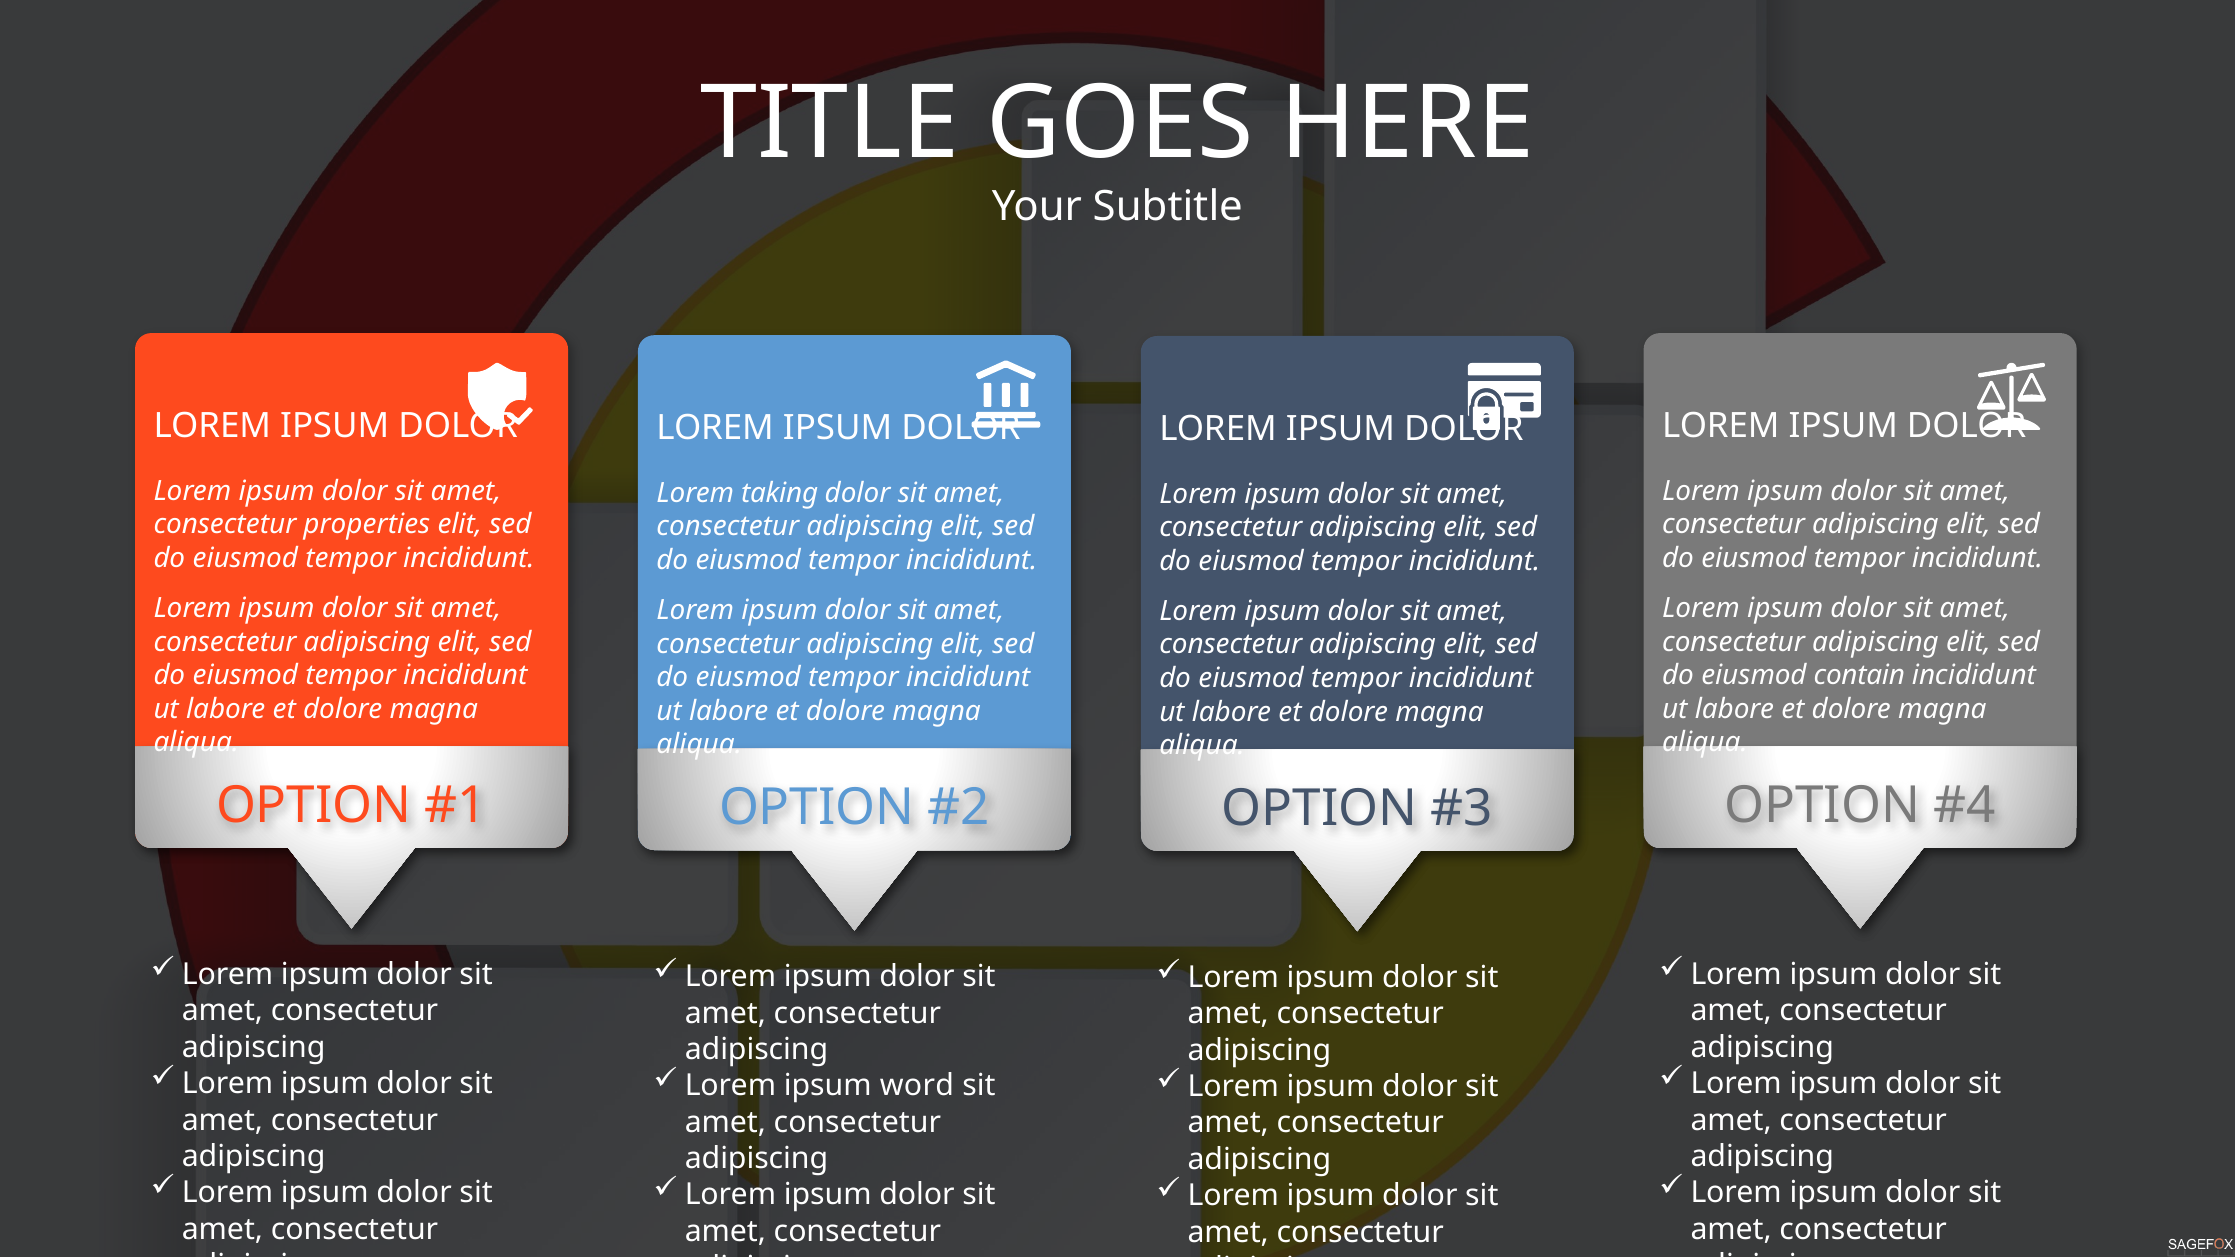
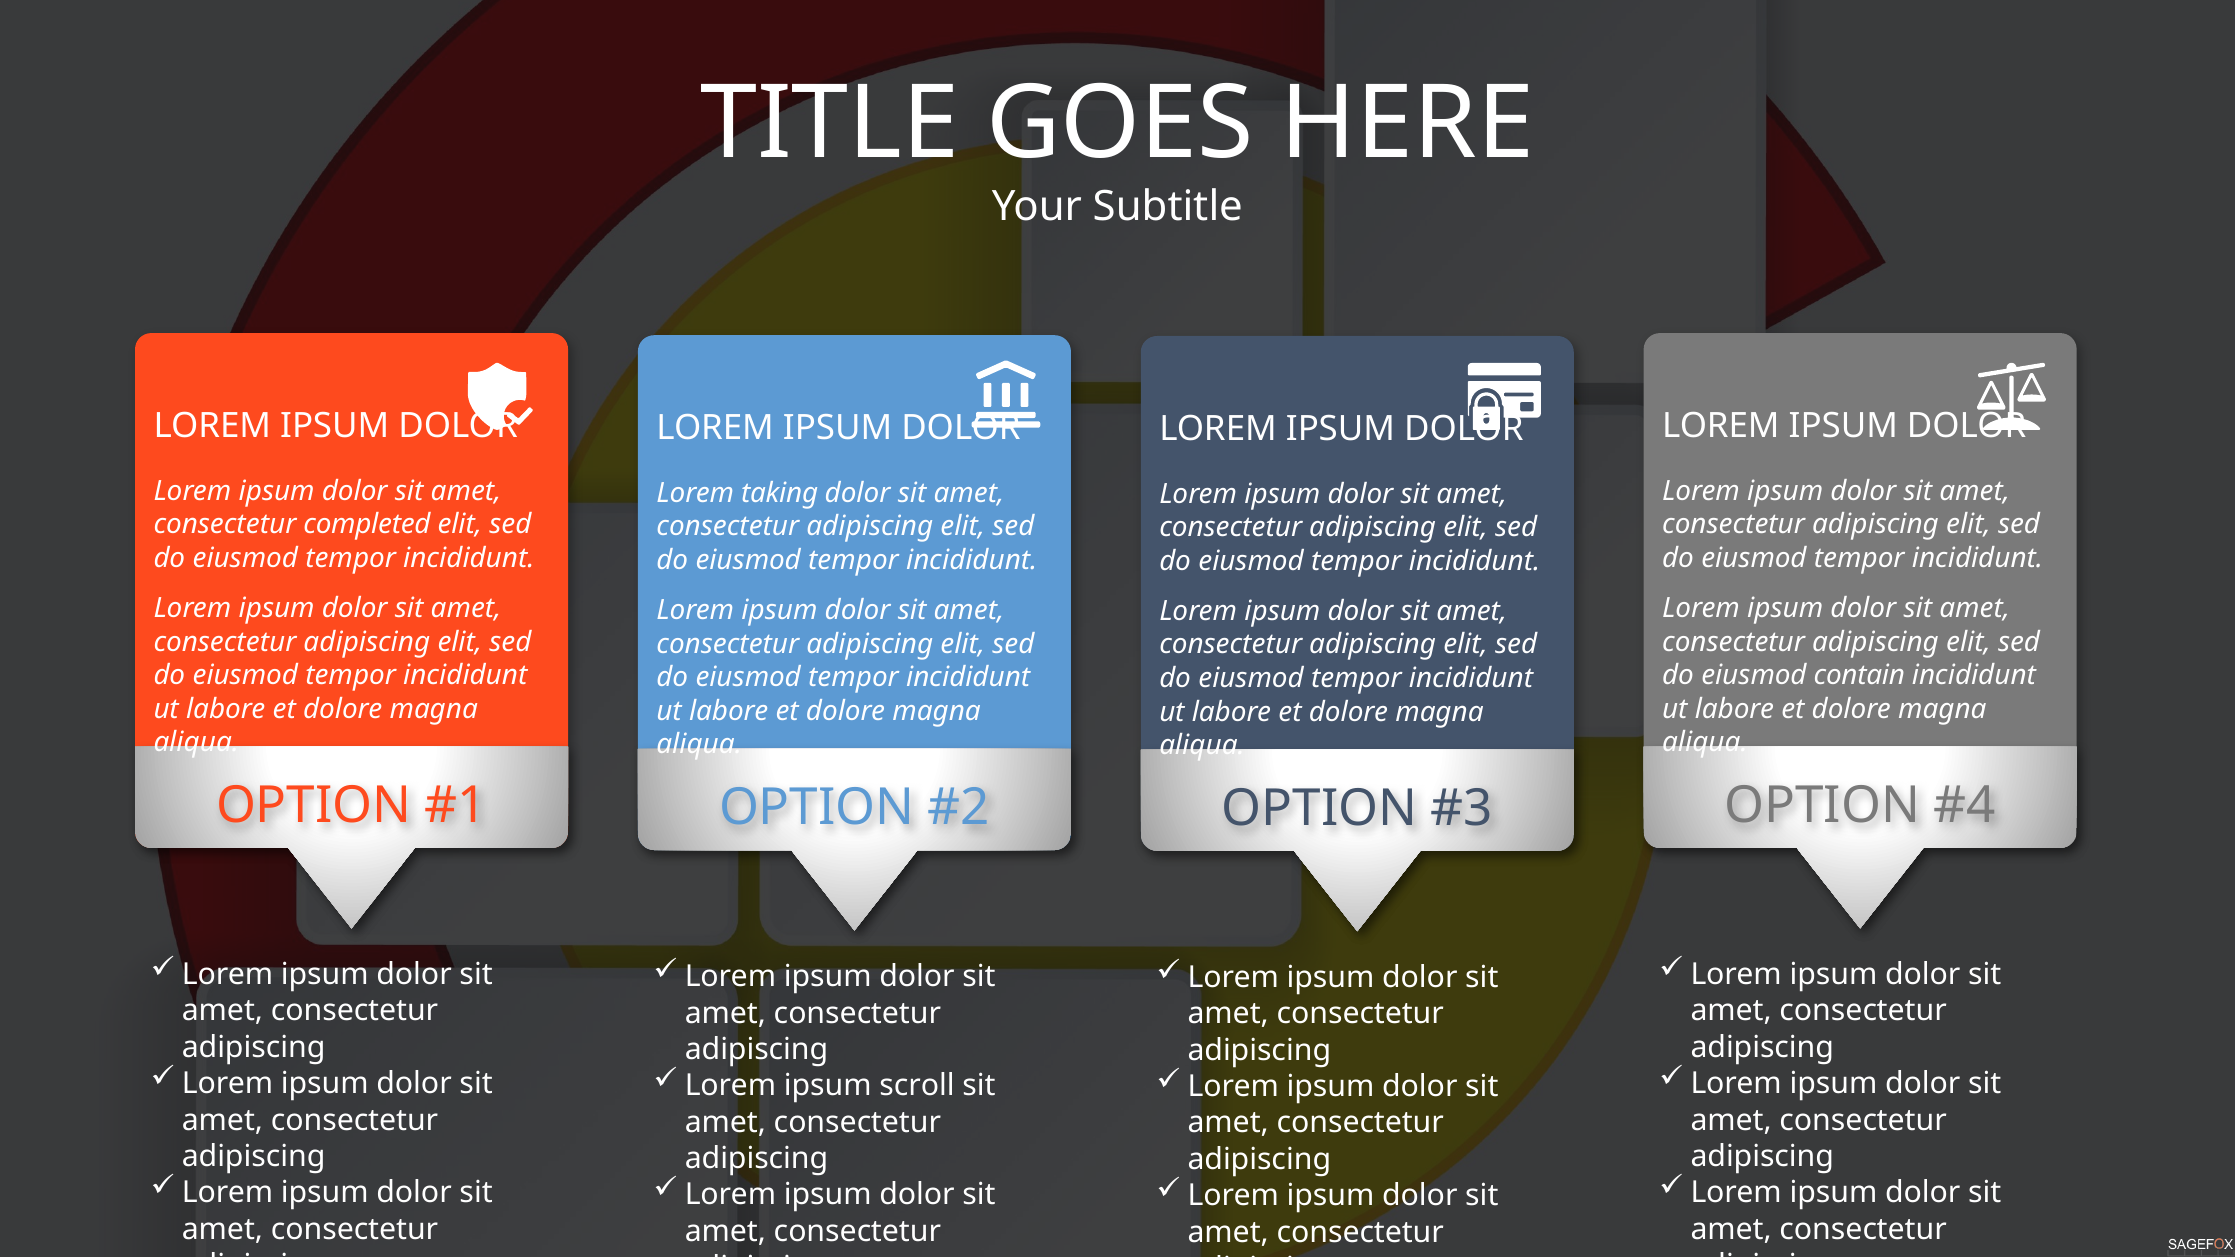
properties: properties -> completed (367, 525)
word: word -> scroll (917, 1086)
